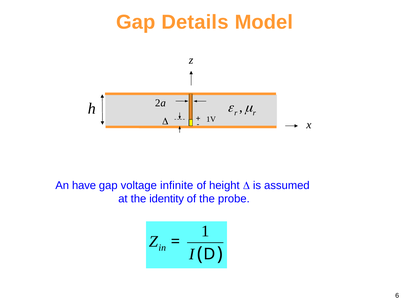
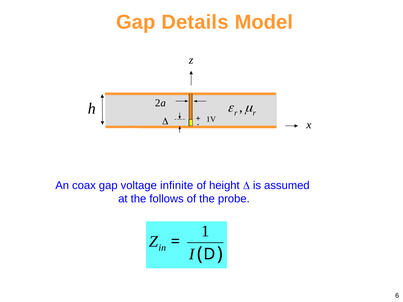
have: have -> coax (84, 185)
identity: identity -> follows (167, 199)
